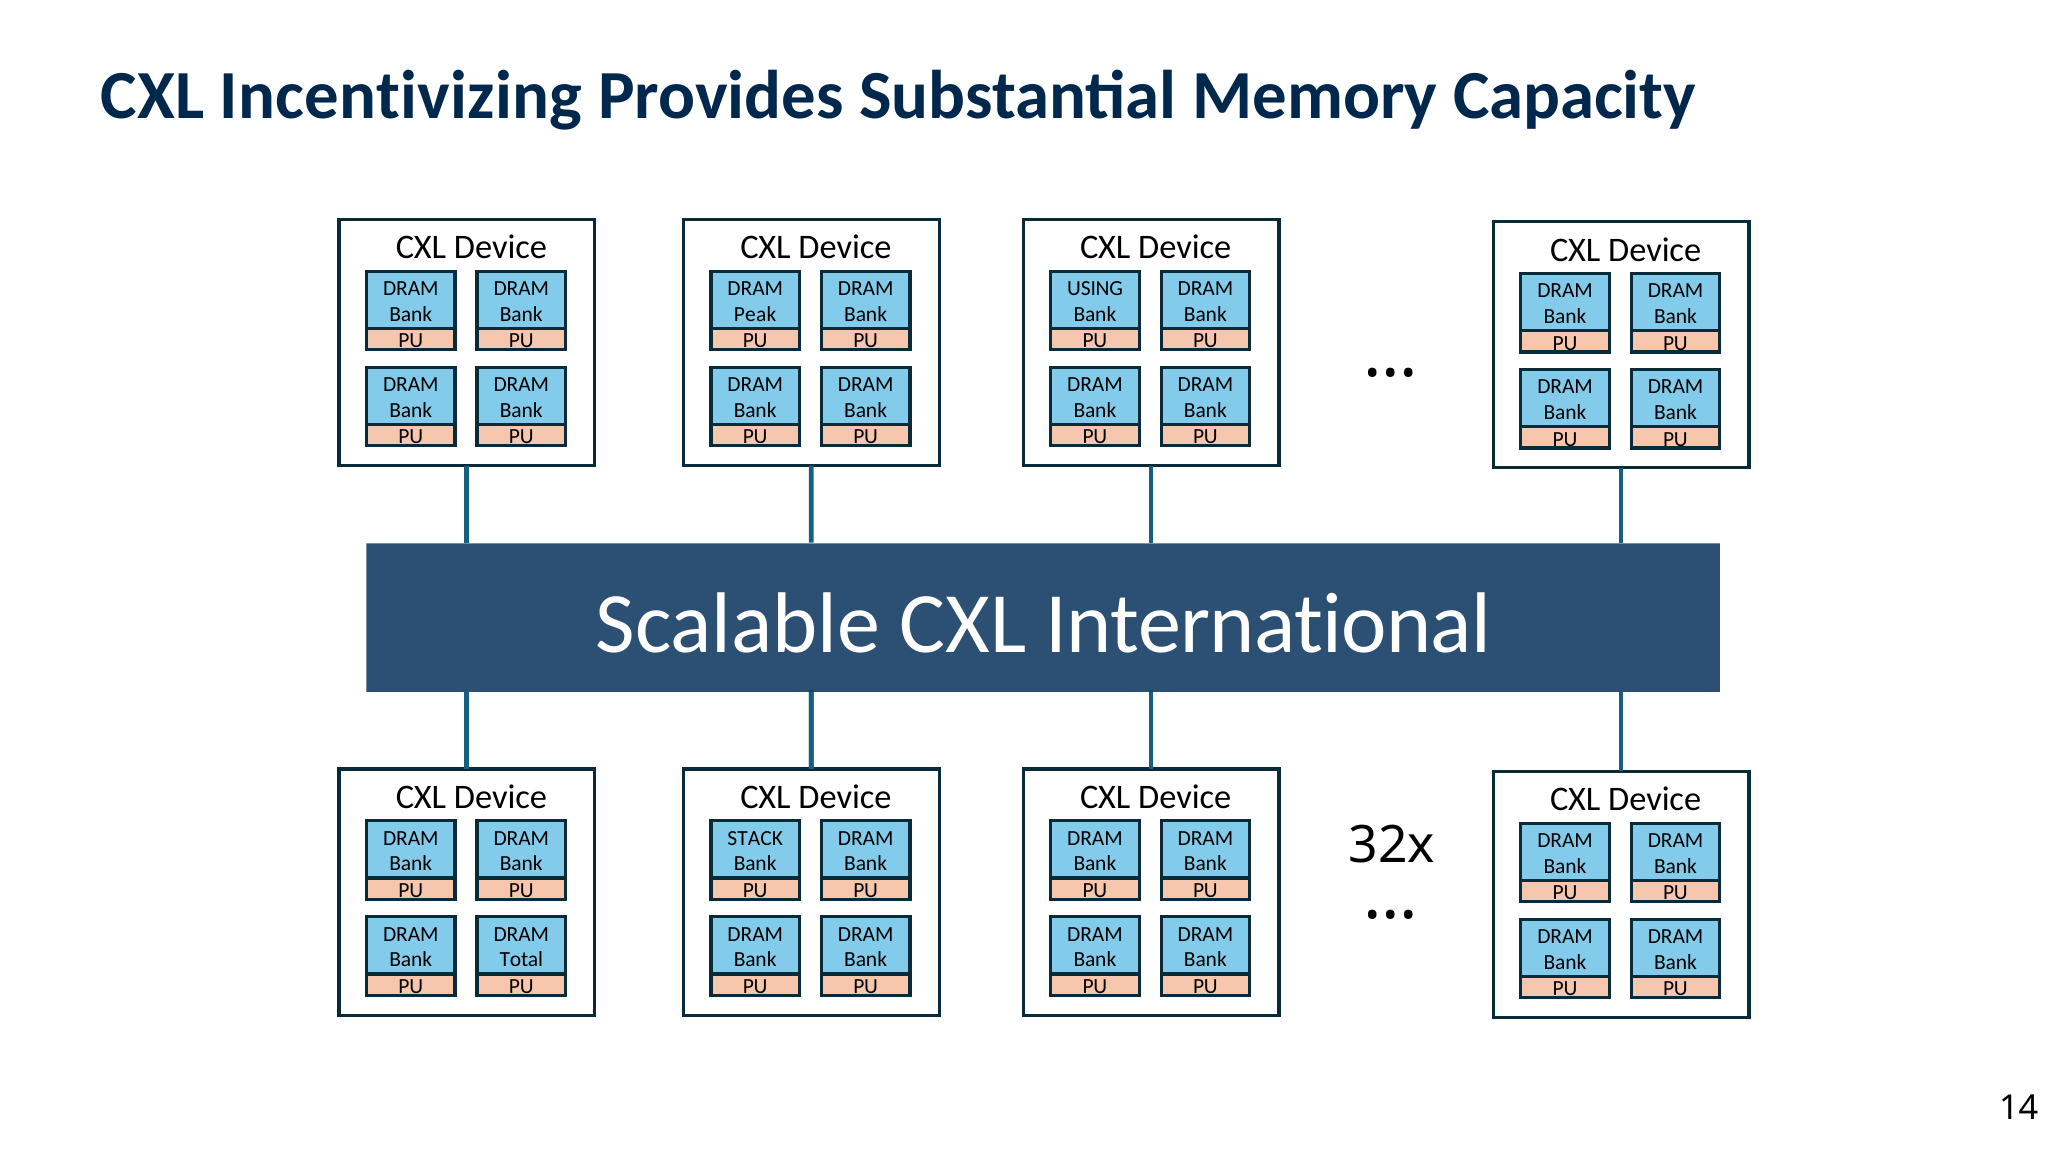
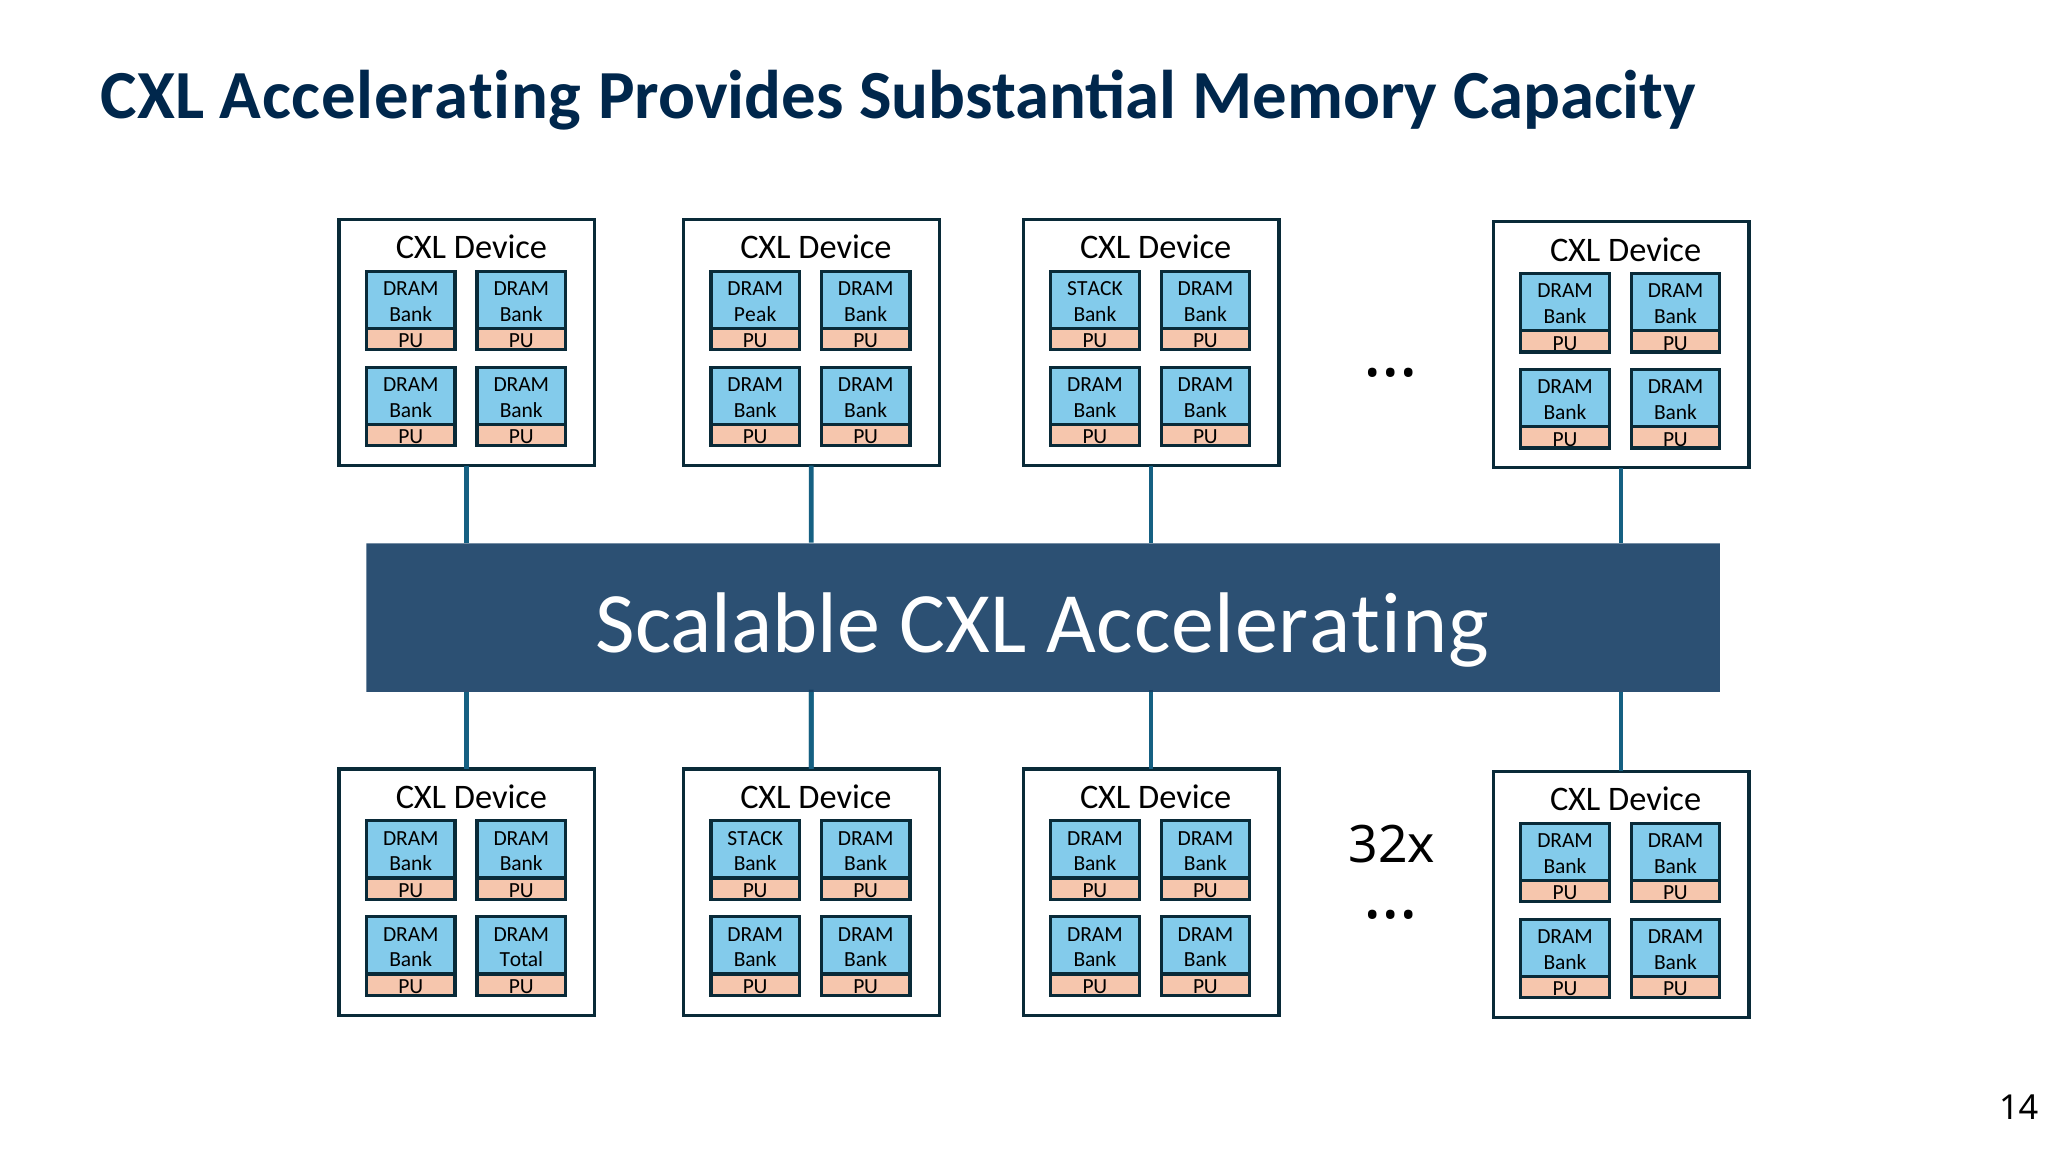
Incentivizing: Incentivizing -> Accelerating (401, 96)
USING: USING -> STACK (1095, 288)
Scalable CXL International: International -> Accelerating (1267, 623)
